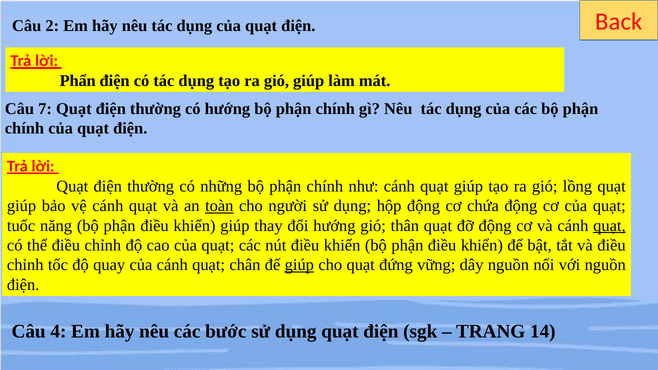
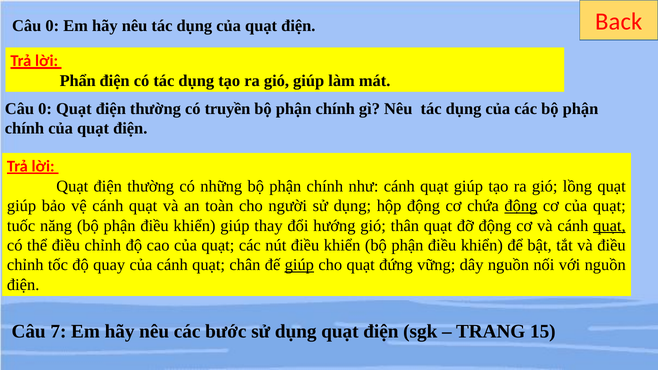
2: 2 -> 0 (52, 26)
7: 7 -> 0 (45, 109)
có hướng: hướng -> truyền (228, 109)
toàn underline: present -> none (219, 206)
động underline: none -> present (521, 206)
4: 4 -> 7 (58, 331)
14: 14 -> 15 (543, 331)
